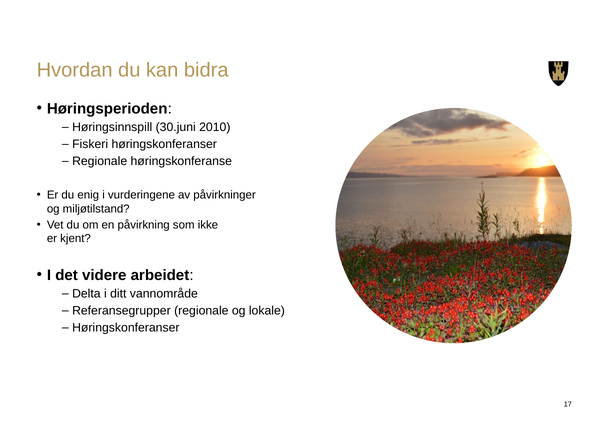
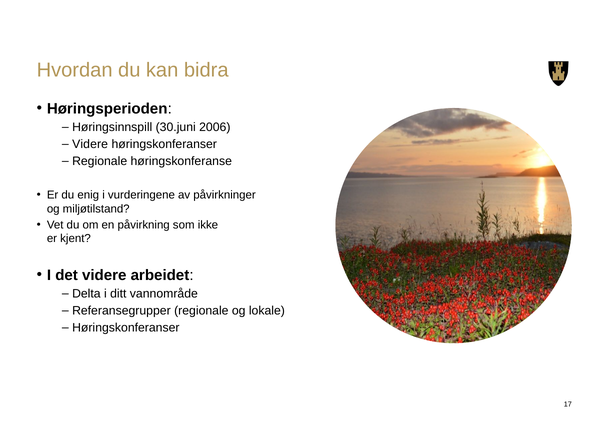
2010: 2010 -> 2006 (215, 127)
Fiskeri: Fiskeri -> Videre (90, 144)
